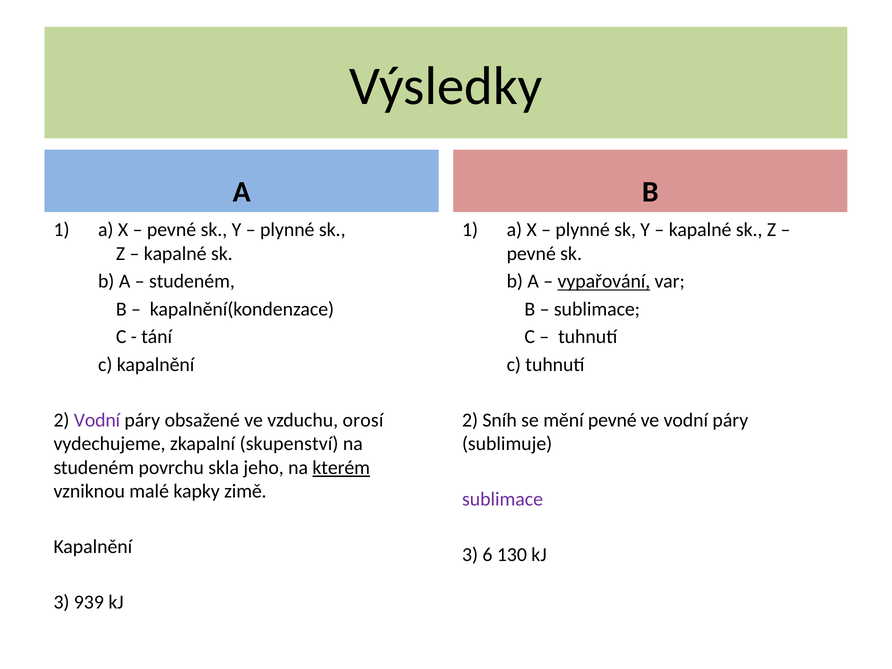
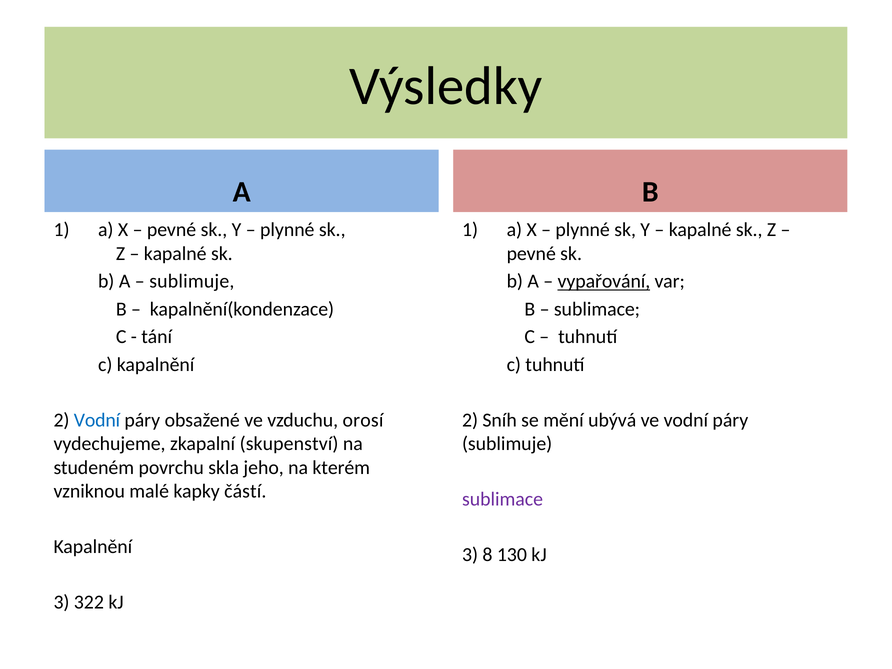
studeném: studeném -> sublimuje (192, 281)
Vodní colour: purple -> blue (97, 420)
mění pevné: pevné -> ubývá (612, 420)
kterém underline: present -> none (341, 468)
zimě: zimě -> částí (245, 491)
6: 6 -> 8 (487, 555)
939: 939 -> 322 (89, 602)
